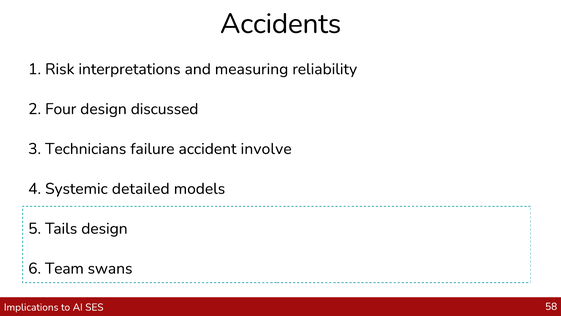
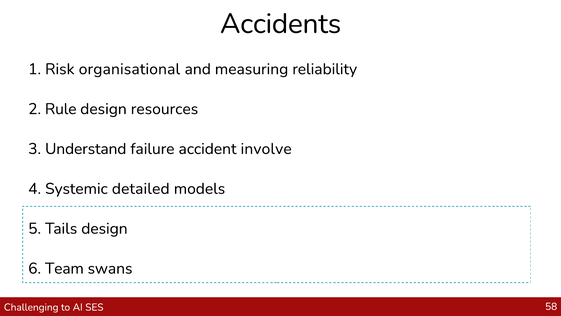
interpretations: interpretations -> organisational (129, 69)
Four: Four -> Rule (61, 109)
discussed: discussed -> resources (165, 109)
Technicians: Technicians -> Understand (86, 149)
Implications: Implications -> Challenging (31, 307)
